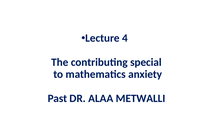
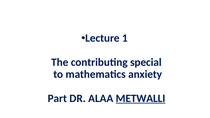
4: 4 -> 1 (125, 38)
Past: Past -> Part (57, 98)
METWALLI underline: none -> present (141, 98)
